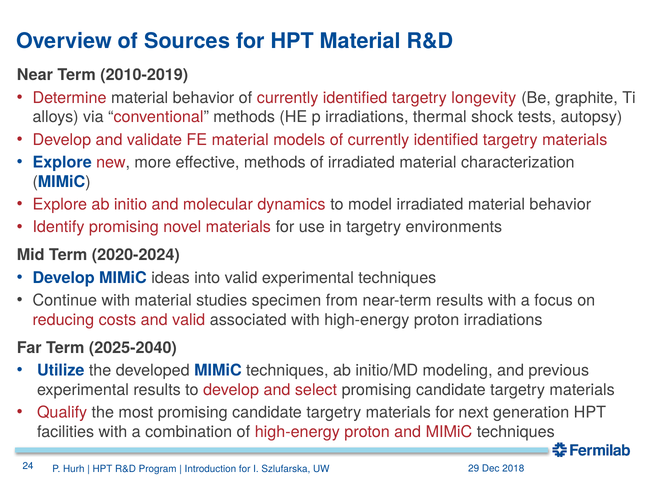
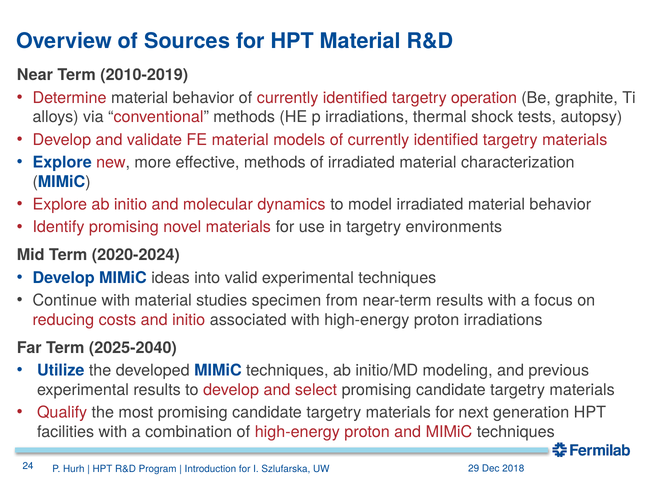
longevity: longevity -> operation (484, 98)
and valid: valid -> initio (189, 319)
